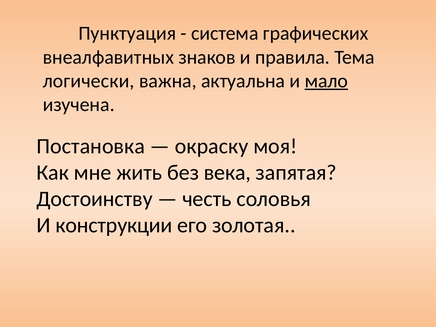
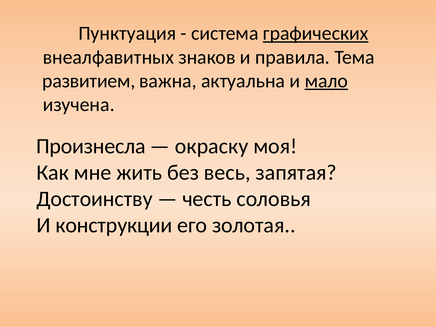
графических underline: none -> present (316, 33)
логически: логически -> развитием (89, 81)
Постановка: Постановка -> Произнесла (91, 146)
века: века -> весь (227, 173)
